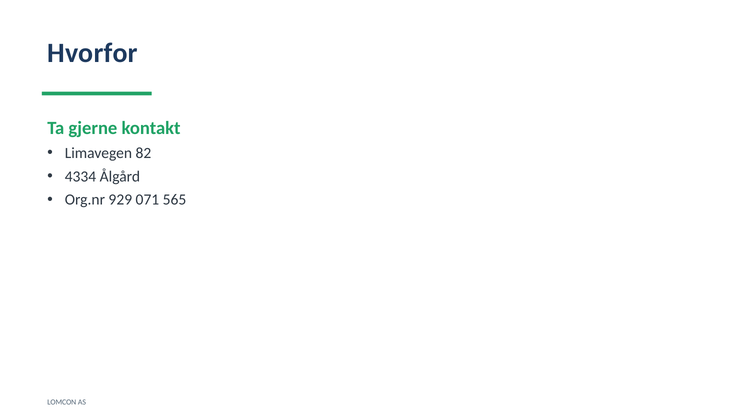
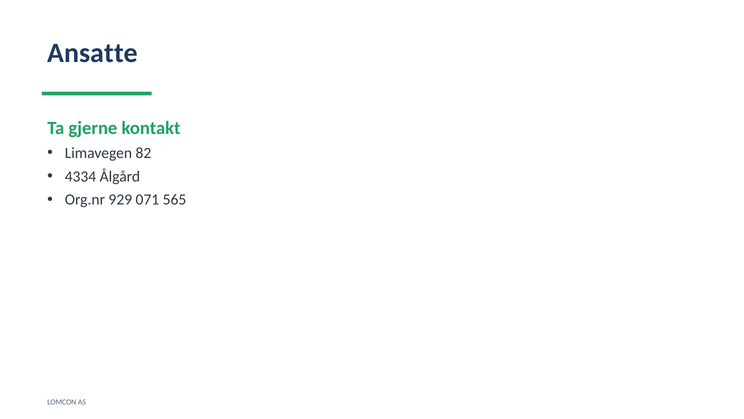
Hvorfor: Hvorfor -> Ansatte (93, 53)
